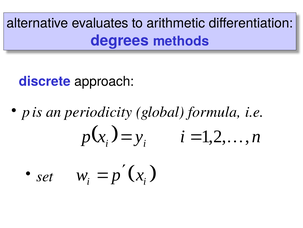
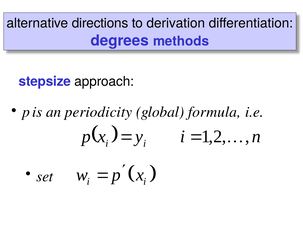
evaluates: evaluates -> directions (100, 23)
arithmetic: arithmetic -> derivation (176, 23)
discrete: discrete -> stepsize (45, 81)
